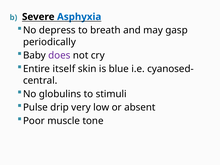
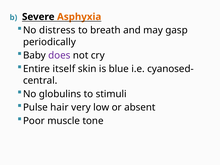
Asphyxia colour: blue -> orange (79, 17)
depress: depress -> distress (57, 30)
drip: drip -> hair (59, 107)
